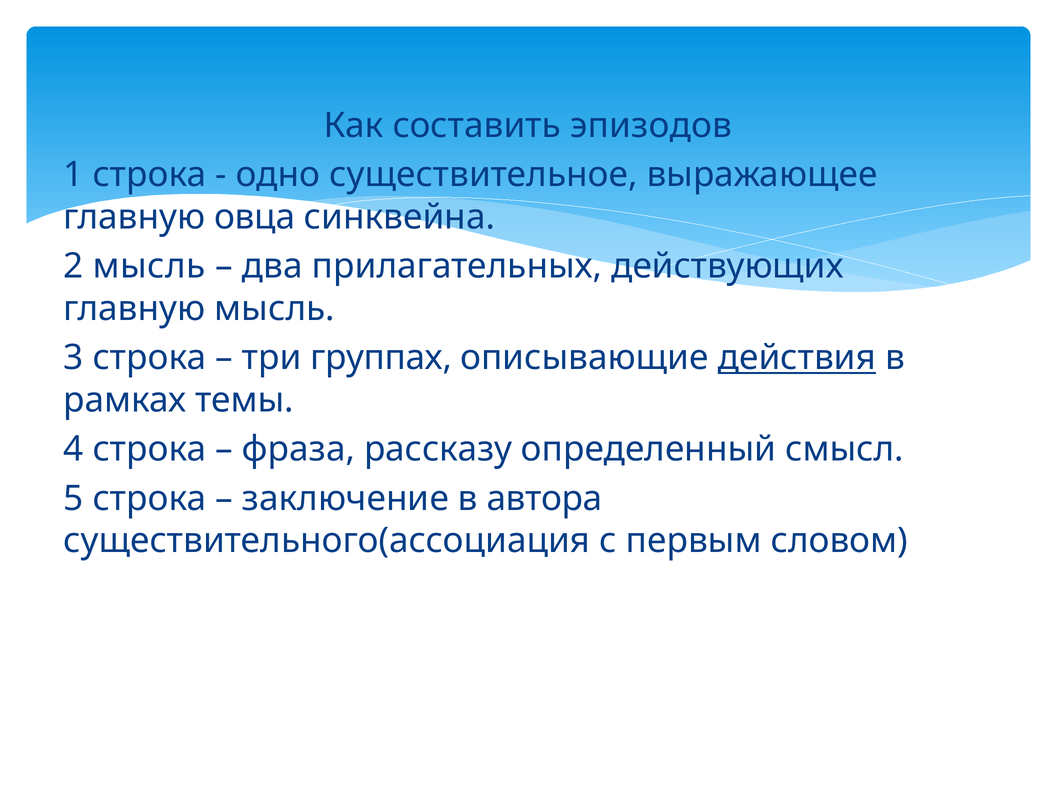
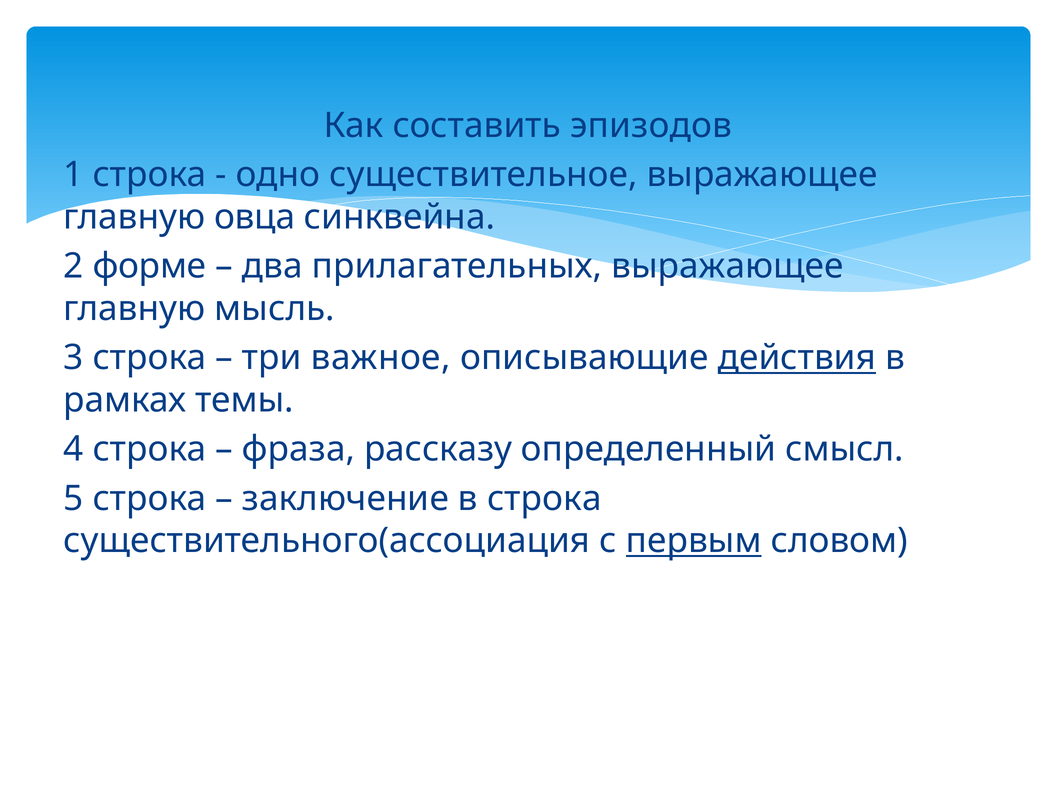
2 мысль: мысль -> форме (149, 266)
прилагательных действующих: действующих -> выражающее (727, 266)
группах: группах -> важное (381, 358)
в автора: автора -> строка (544, 499)
первым underline: none -> present (694, 541)
